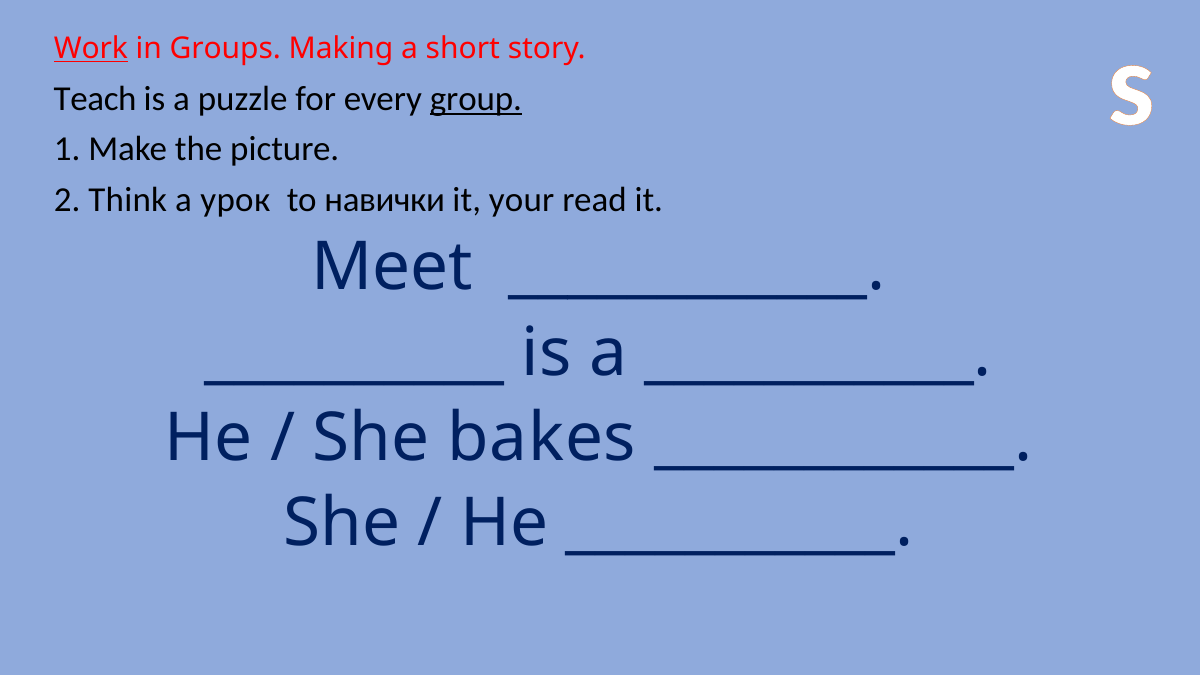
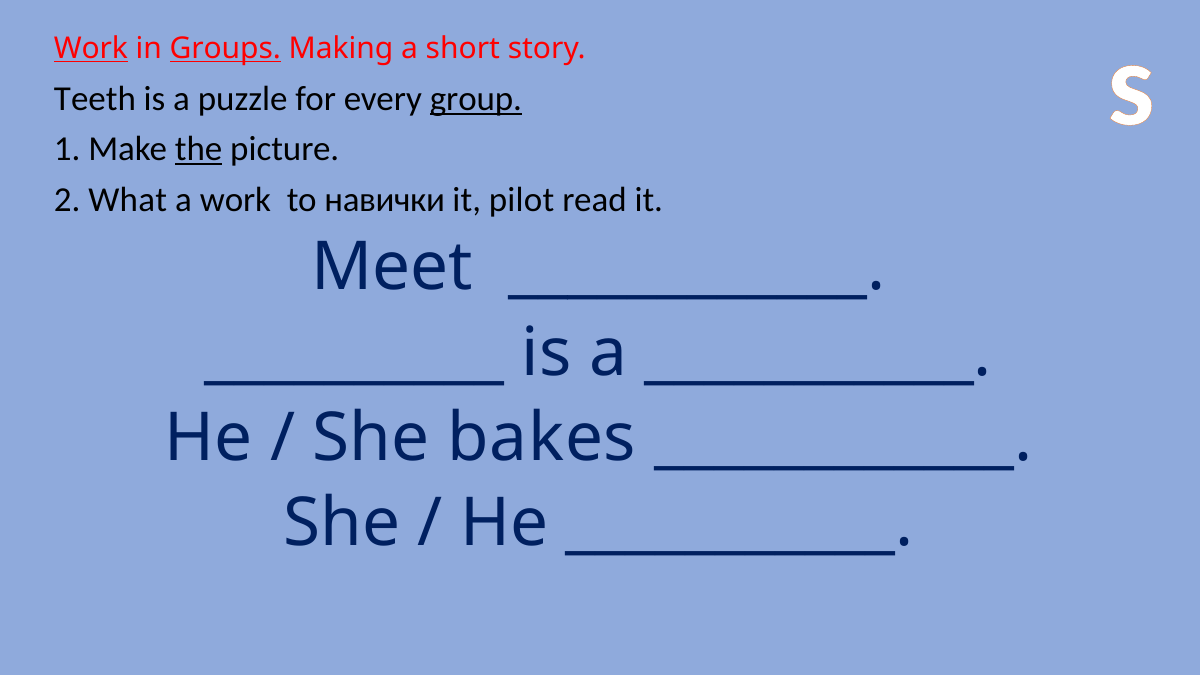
Groups underline: none -> present (225, 49)
Teach: Teach -> Teeth (95, 99)
the underline: none -> present (199, 149)
Think: Think -> What (128, 200)
a урок: урок -> work (236, 200)
your: your -> pilot (522, 200)
